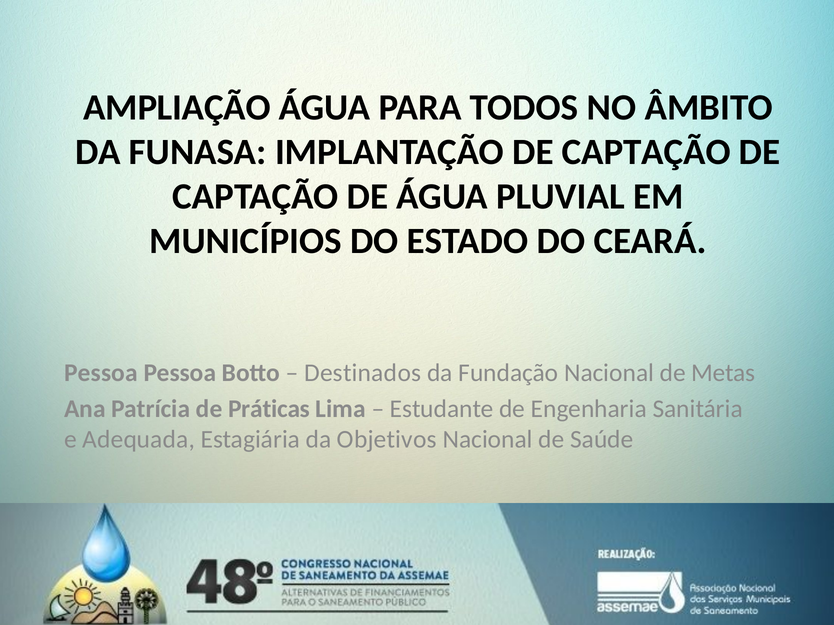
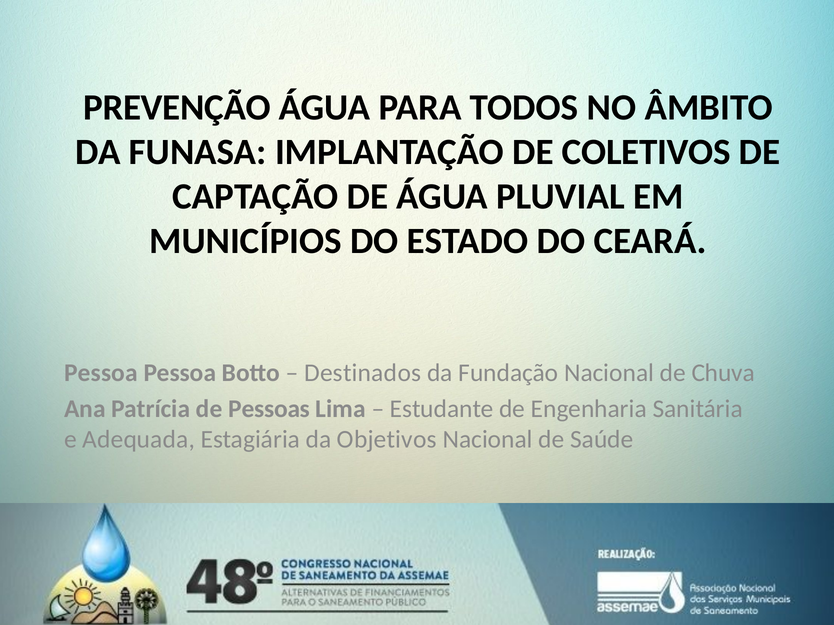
AMPLIAÇÃO: AMPLIAÇÃO -> PREVENÇÃO (177, 108)
IMPLANTAÇÃO DE CAPTAÇÃO: CAPTAÇÃO -> COLETIVOS (646, 152)
Metas: Metas -> Chuva (723, 373)
Práticas: Práticas -> Pessoas (269, 409)
